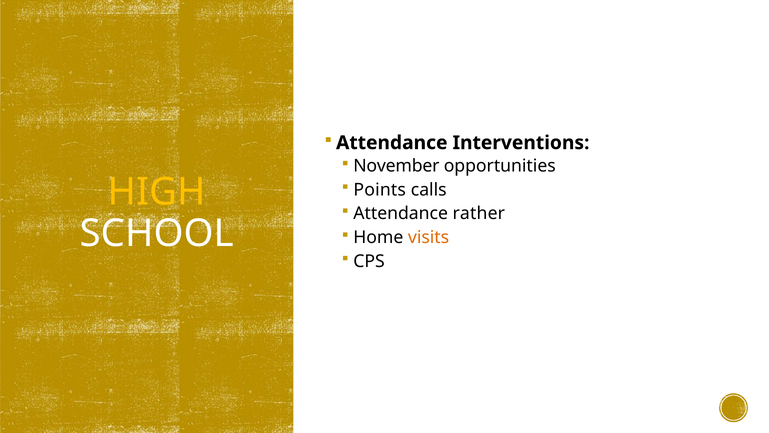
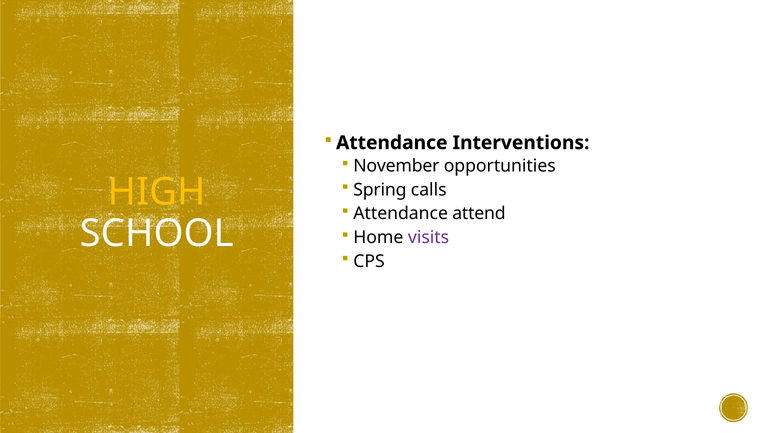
Points: Points -> Spring (380, 190)
rather: rather -> attend (479, 213)
visits colour: orange -> purple (429, 237)
